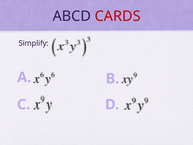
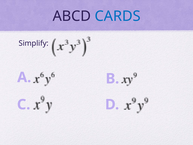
CARDS colour: red -> blue (118, 16)
